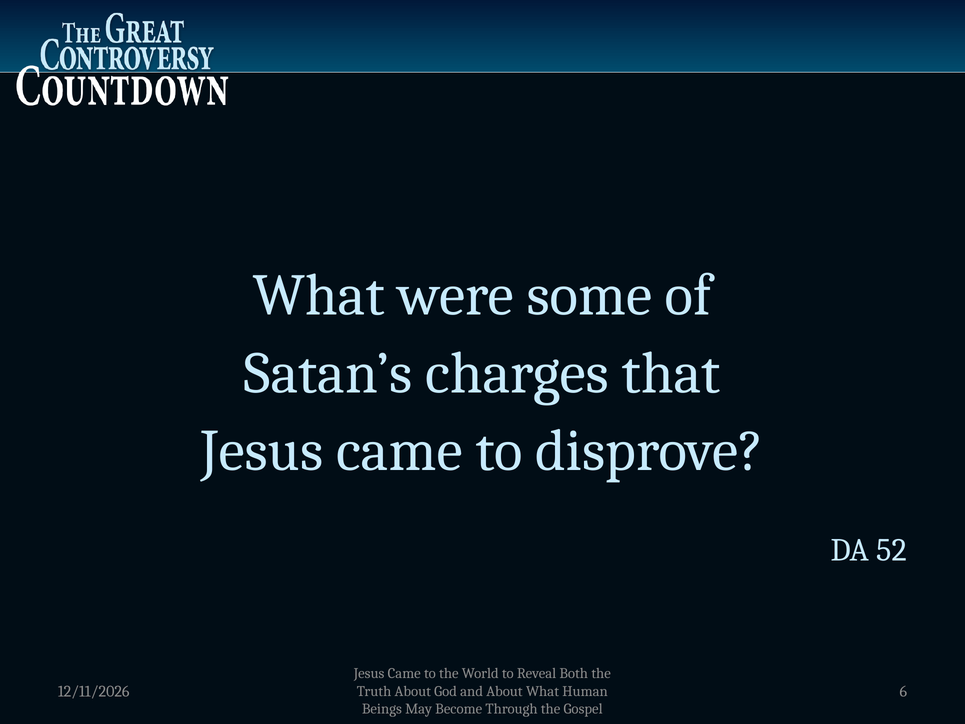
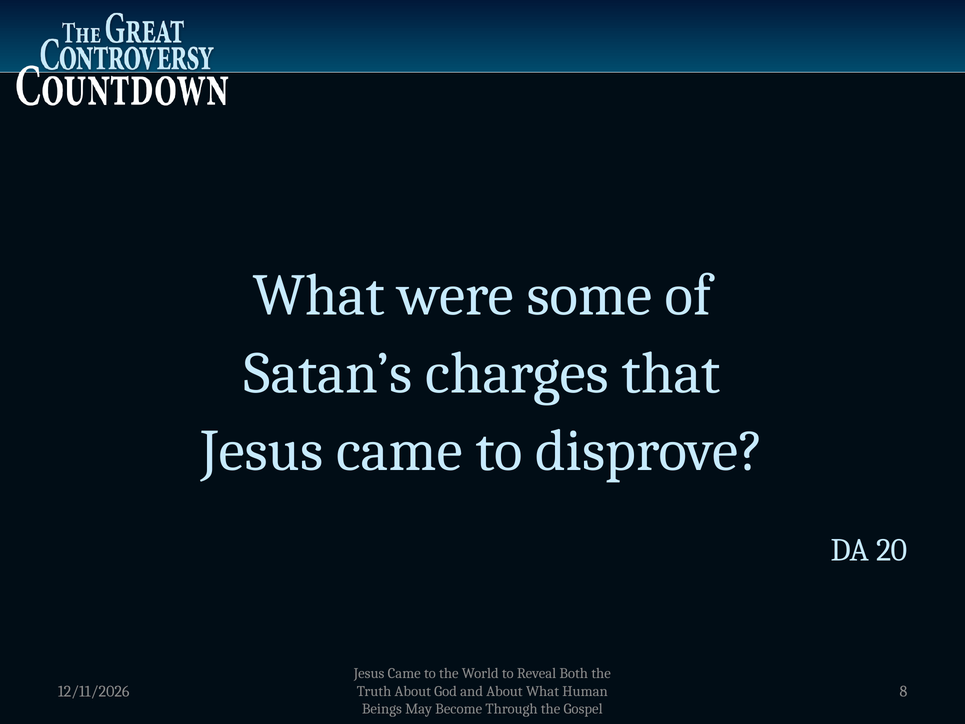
52: 52 -> 20 (892, 550)
6: 6 -> 8 (903, 691)
